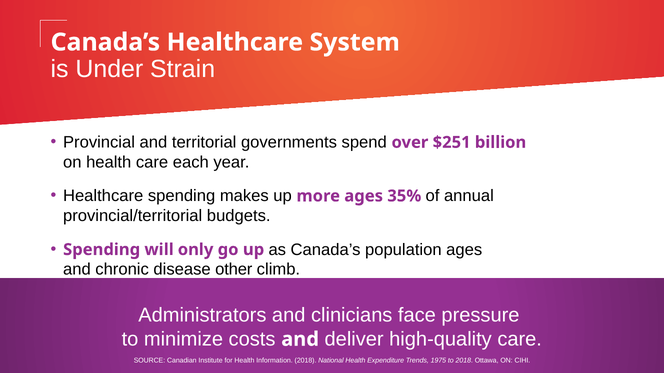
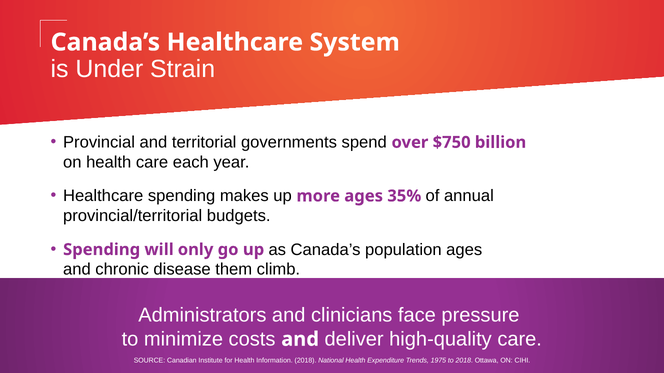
$251: $251 -> $750 (452, 143)
other: other -> them (234, 270)
